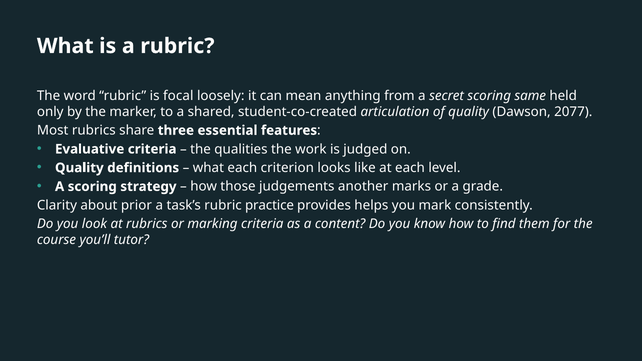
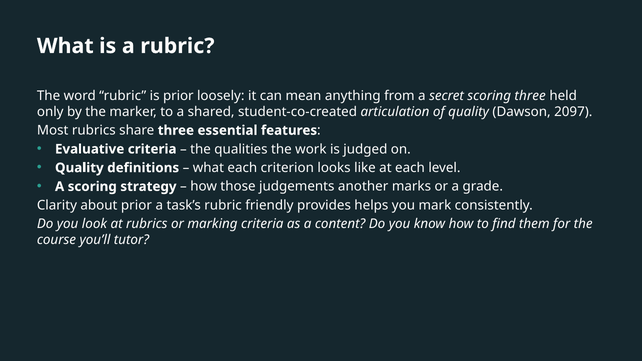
is focal: focal -> prior (178, 96)
scoring same: same -> three (530, 96)
2077: 2077 -> 2097 (573, 112)
practice: practice -> friendly (269, 205)
